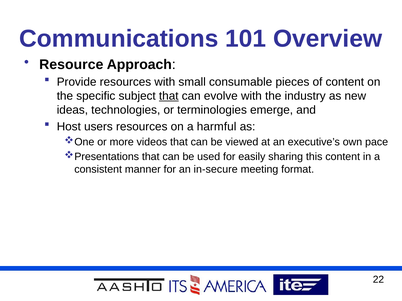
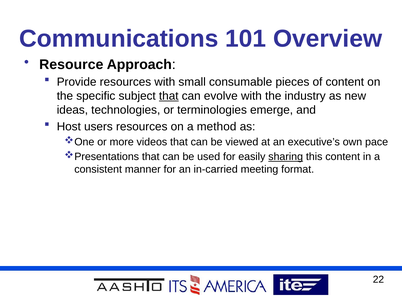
harmful: harmful -> method (217, 127)
sharing underline: none -> present (286, 157)
in-secure: in-secure -> in-carried (216, 170)
